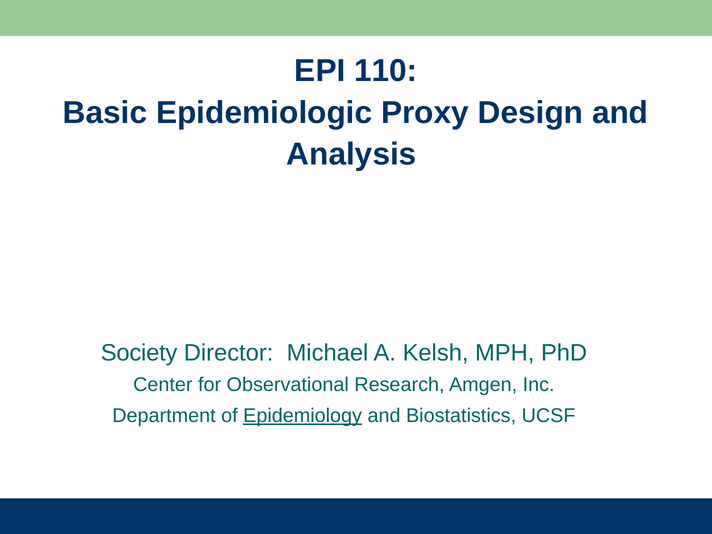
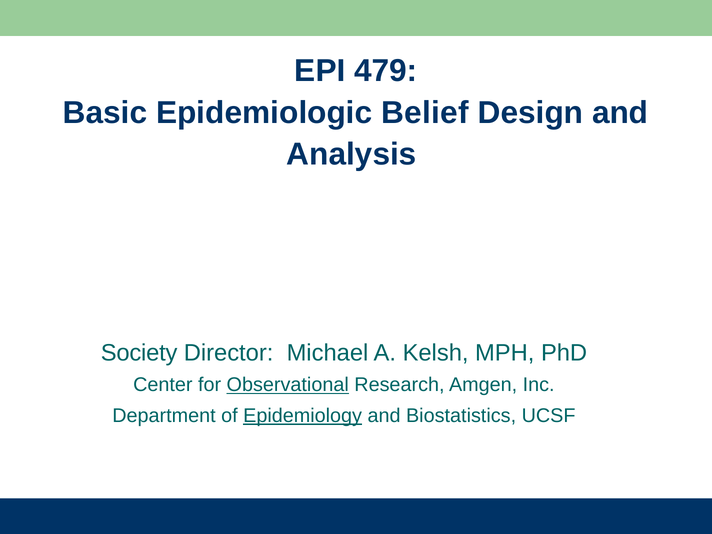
110: 110 -> 479 (386, 71)
Proxy: Proxy -> Belief (425, 113)
Observational underline: none -> present (288, 385)
